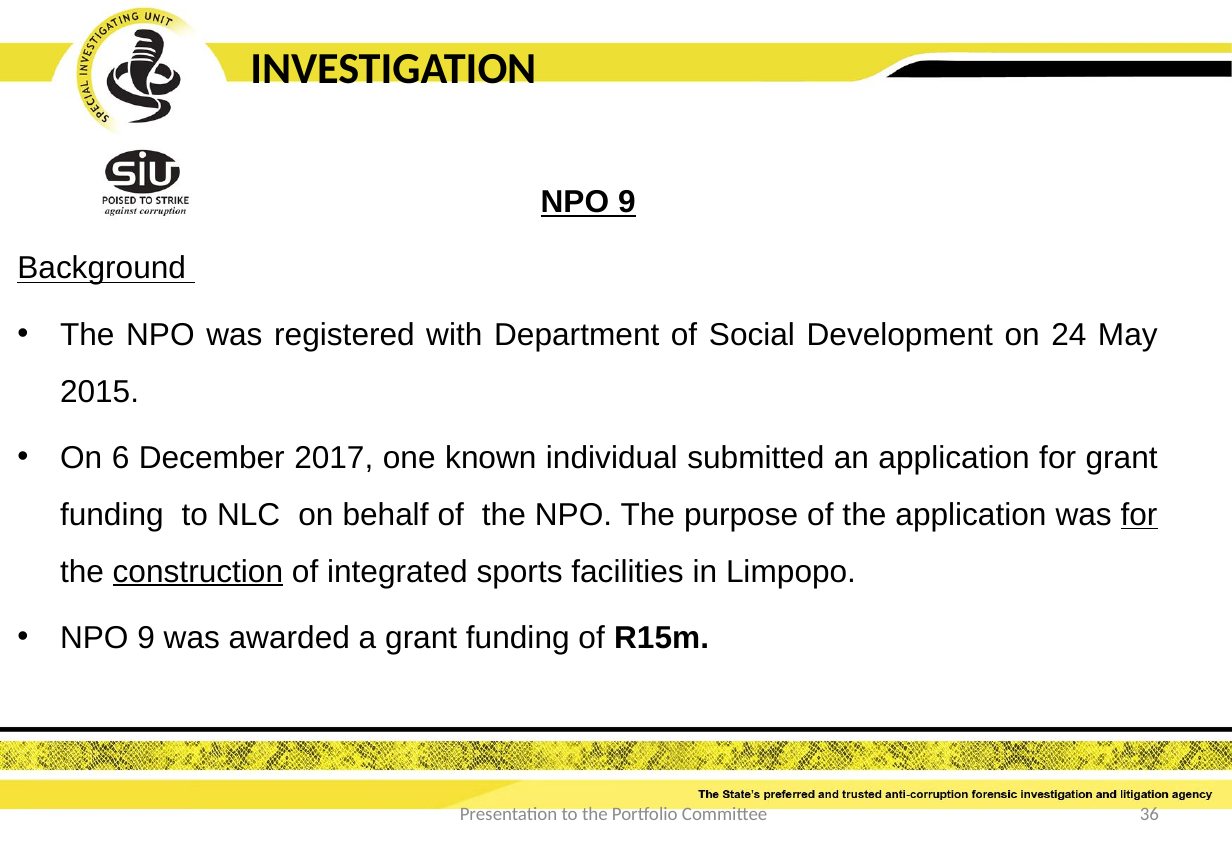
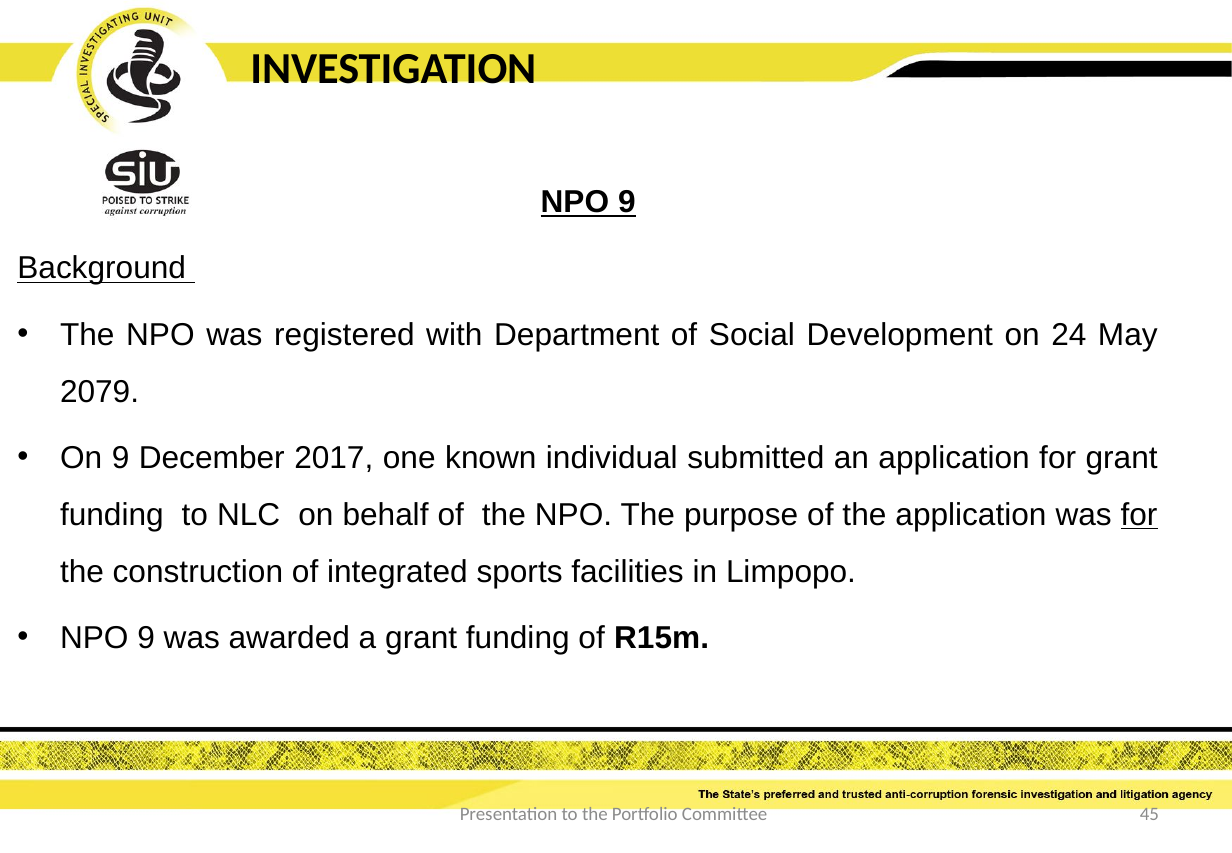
2015: 2015 -> 2079 (100, 392)
On 6: 6 -> 9 (121, 458)
construction underline: present -> none (198, 572)
36: 36 -> 45 (1149, 814)
